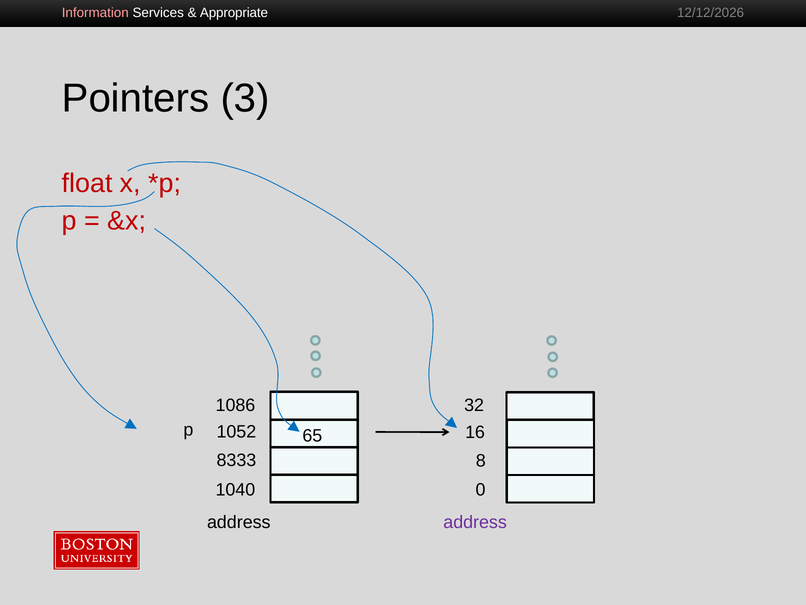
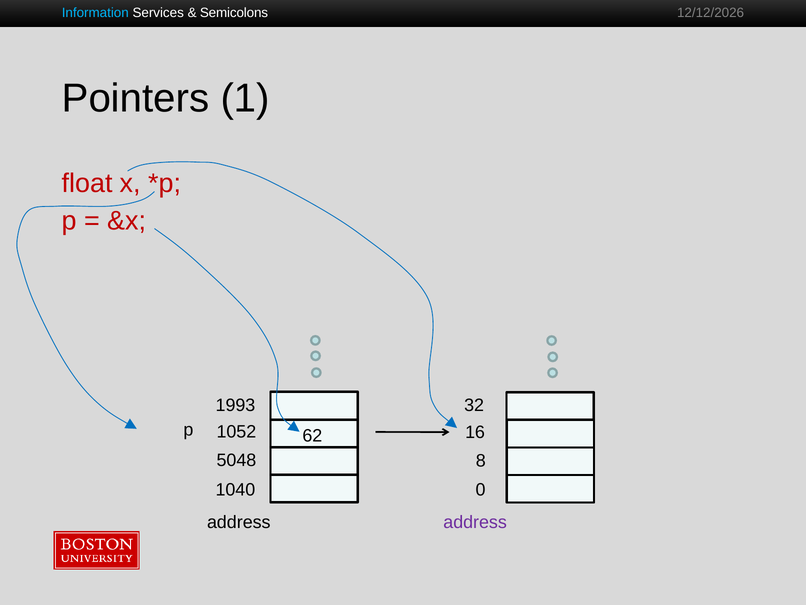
Information colour: pink -> light blue (95, 13)
Appropriate: Appropriate -> Semicolons (234, 13)
3: 3 -> 1 (245, 98)
1086: 1086 -> 1993 (235, 405)
65: 65 -> 62 (312, 435)
8333: 8333 -> 5048 (236, 460)
